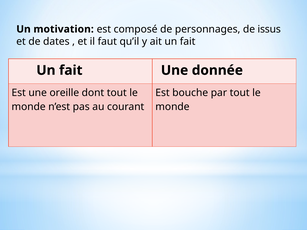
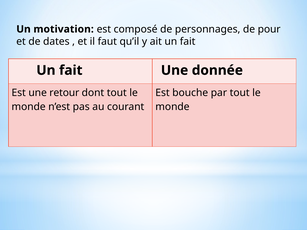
issus: issus -> pour (269, 29)
oreille: oreille -> retour (64, 93)
